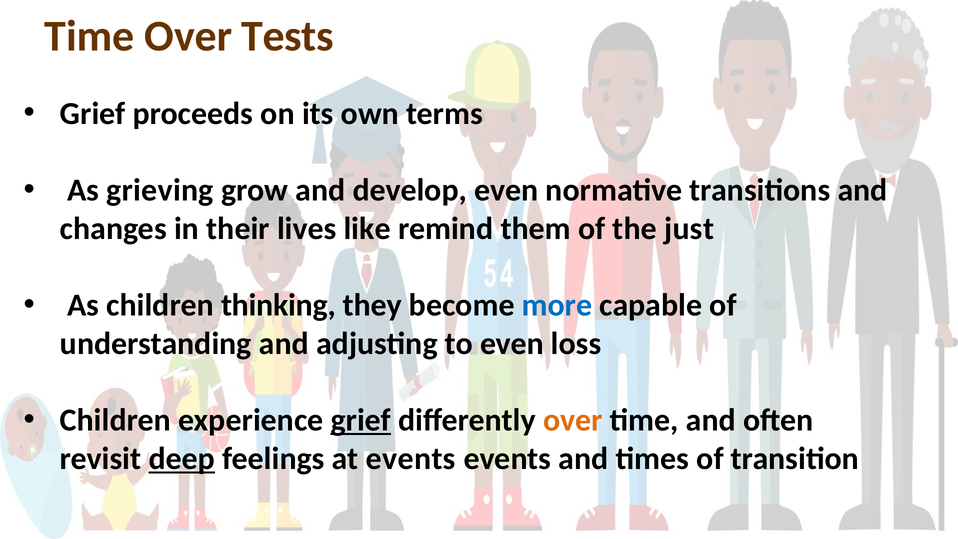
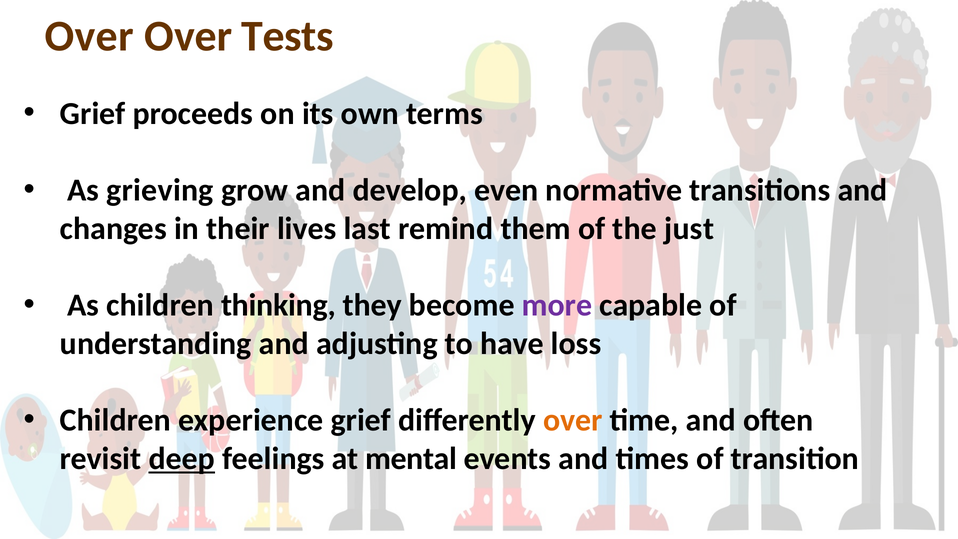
Time: Time -> Over (89, 36)
like: like -> last (367, 229)
more colour: blue -> purple (557, 305)
to even: even -> have (512, 344)
grief underline: present -> none (361, 420)
at events: events -> mental (411, 459)
